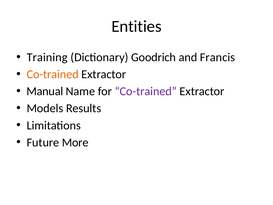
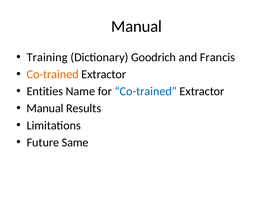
Entities: Entities -> Manual (137, 26)
Manual: Manual -> Entities (45, 91)
Co-trained colour: purple -> blue (146, 91)
Models: Models -> Manual (45, 108)
More: More -> Same (75, 142)
